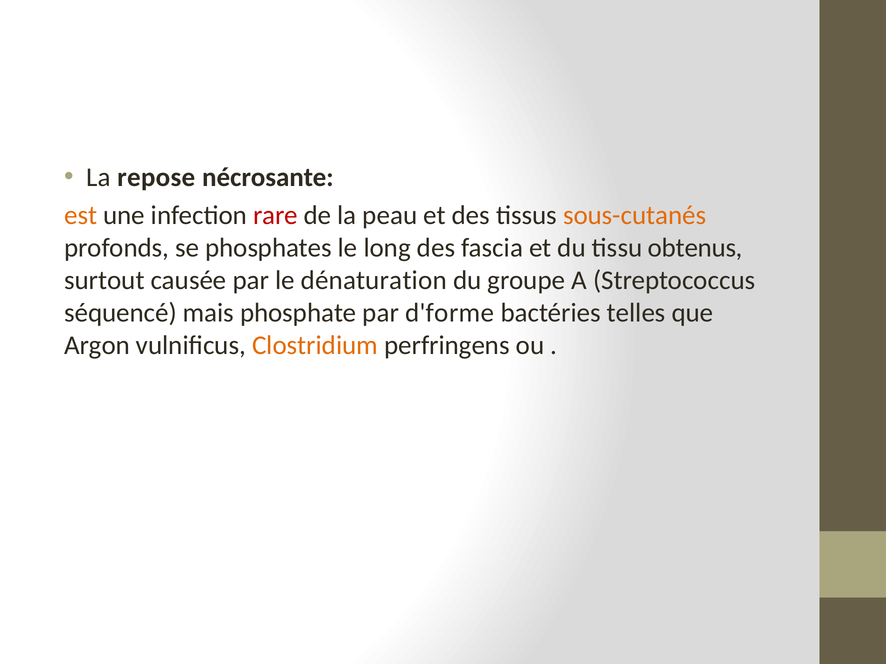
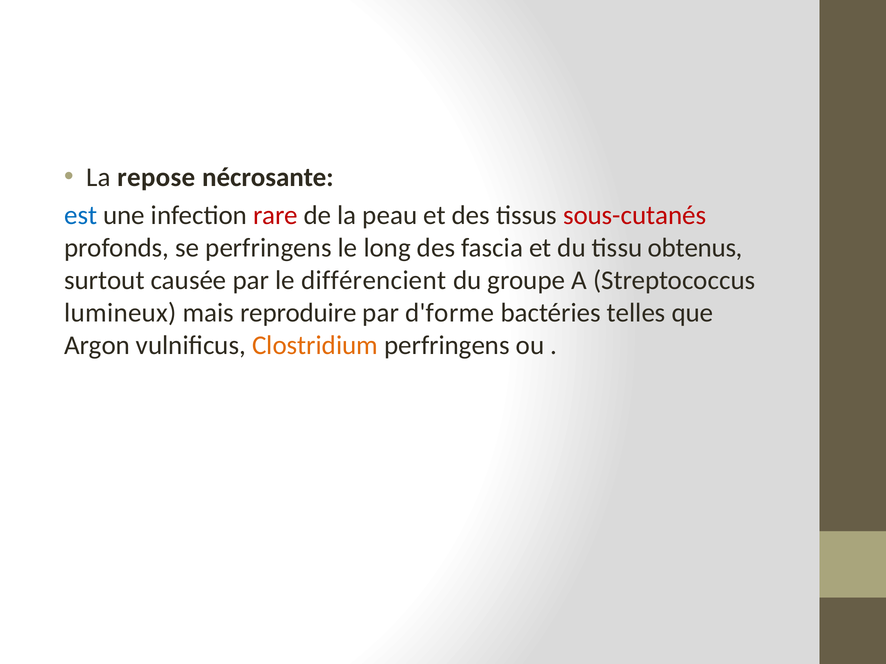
est colour: orange -> blue (81, 215)
sous-cutanés colour: orange -> red (635, 215)
se phosphates: phosphates -> perfringens (268, 248)
dénaturation: dénaturation -> différencient (374, 280)
séquencé: séquencé -> lumineux (120, 313)
phosphate: phosphate -> reproduire (298, 313)
